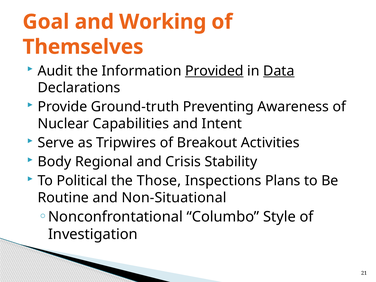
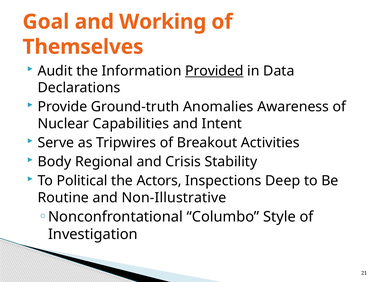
Data underline: present -> none (279, 71)
Preventing: Preventing -> Anomalies (218, 107)
Those: Those -> Actors (159, 181)
Plans: Plans -> Deep (283, 181)
Non-Situational: Non-Situational -> Non-Illustrative (174, 198)
